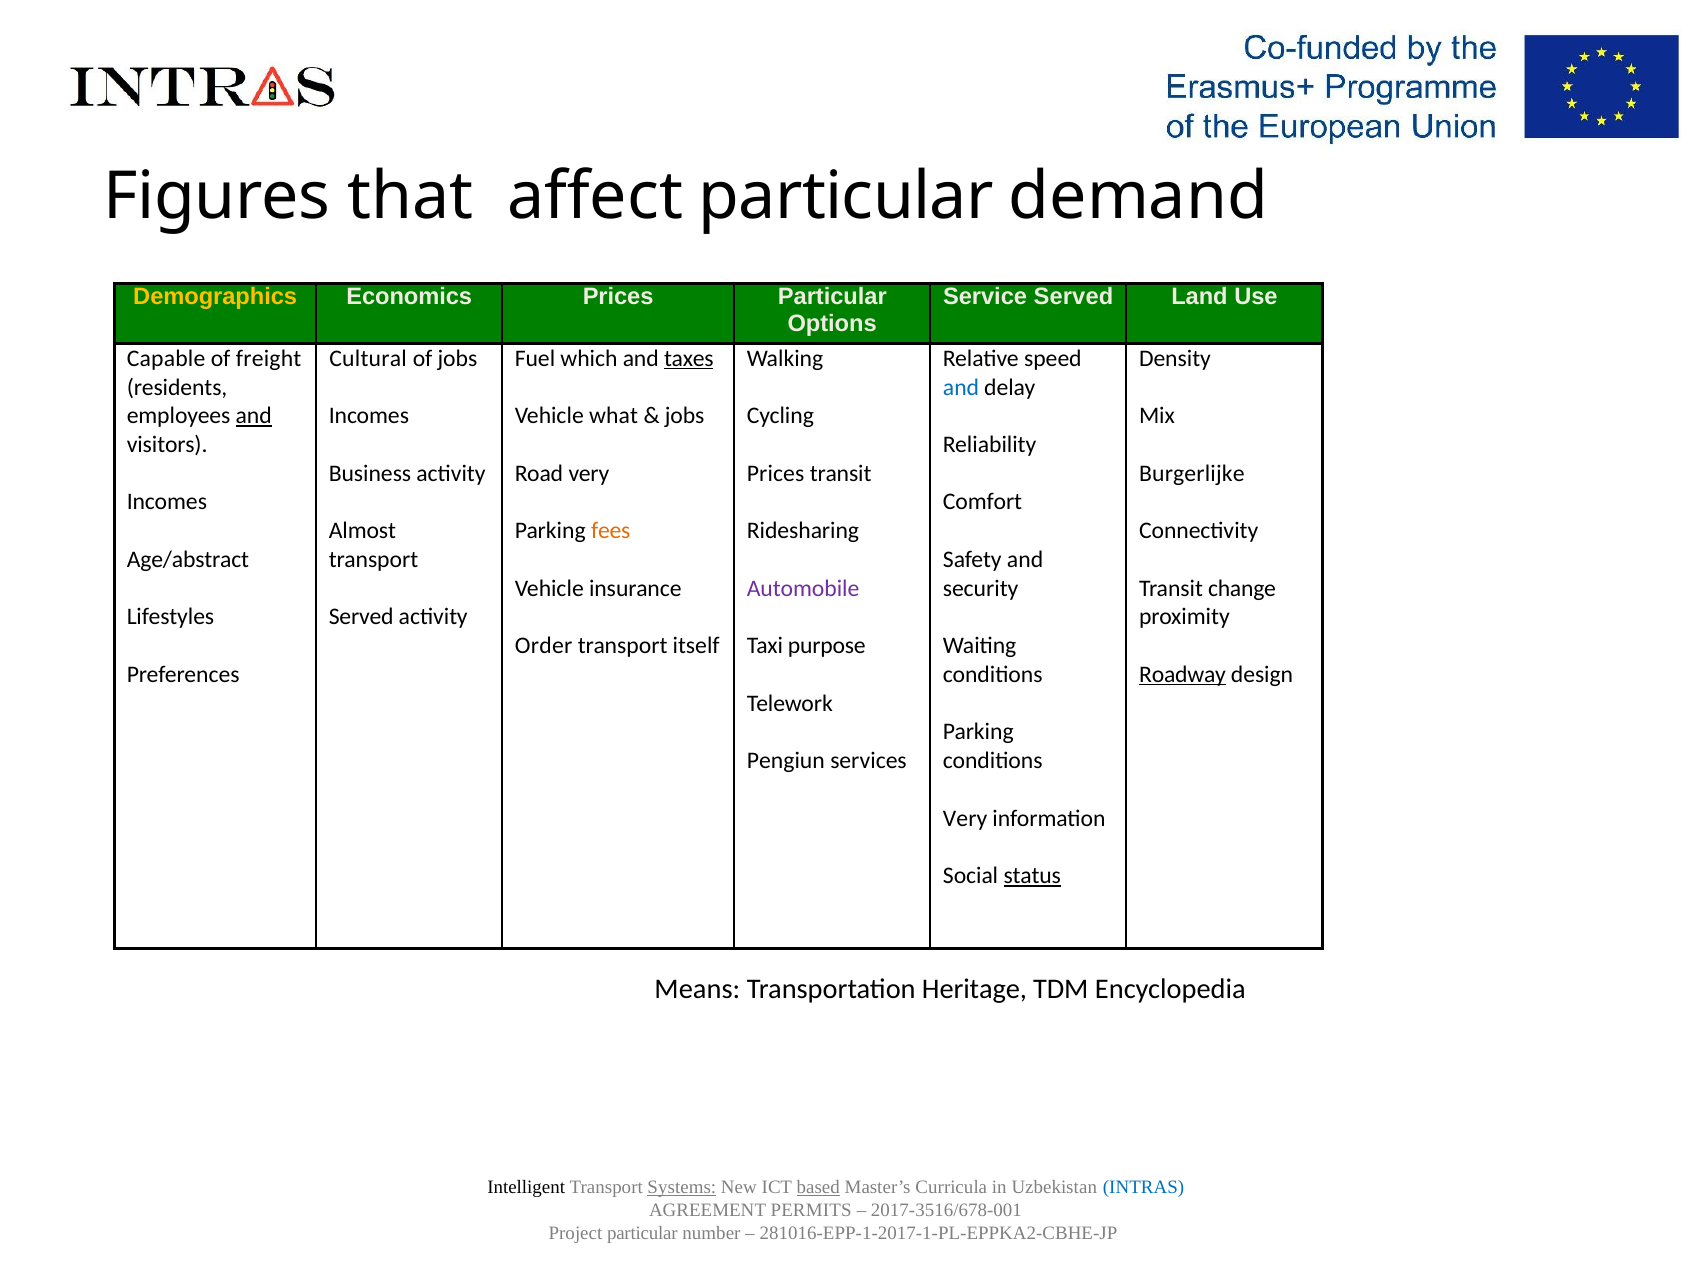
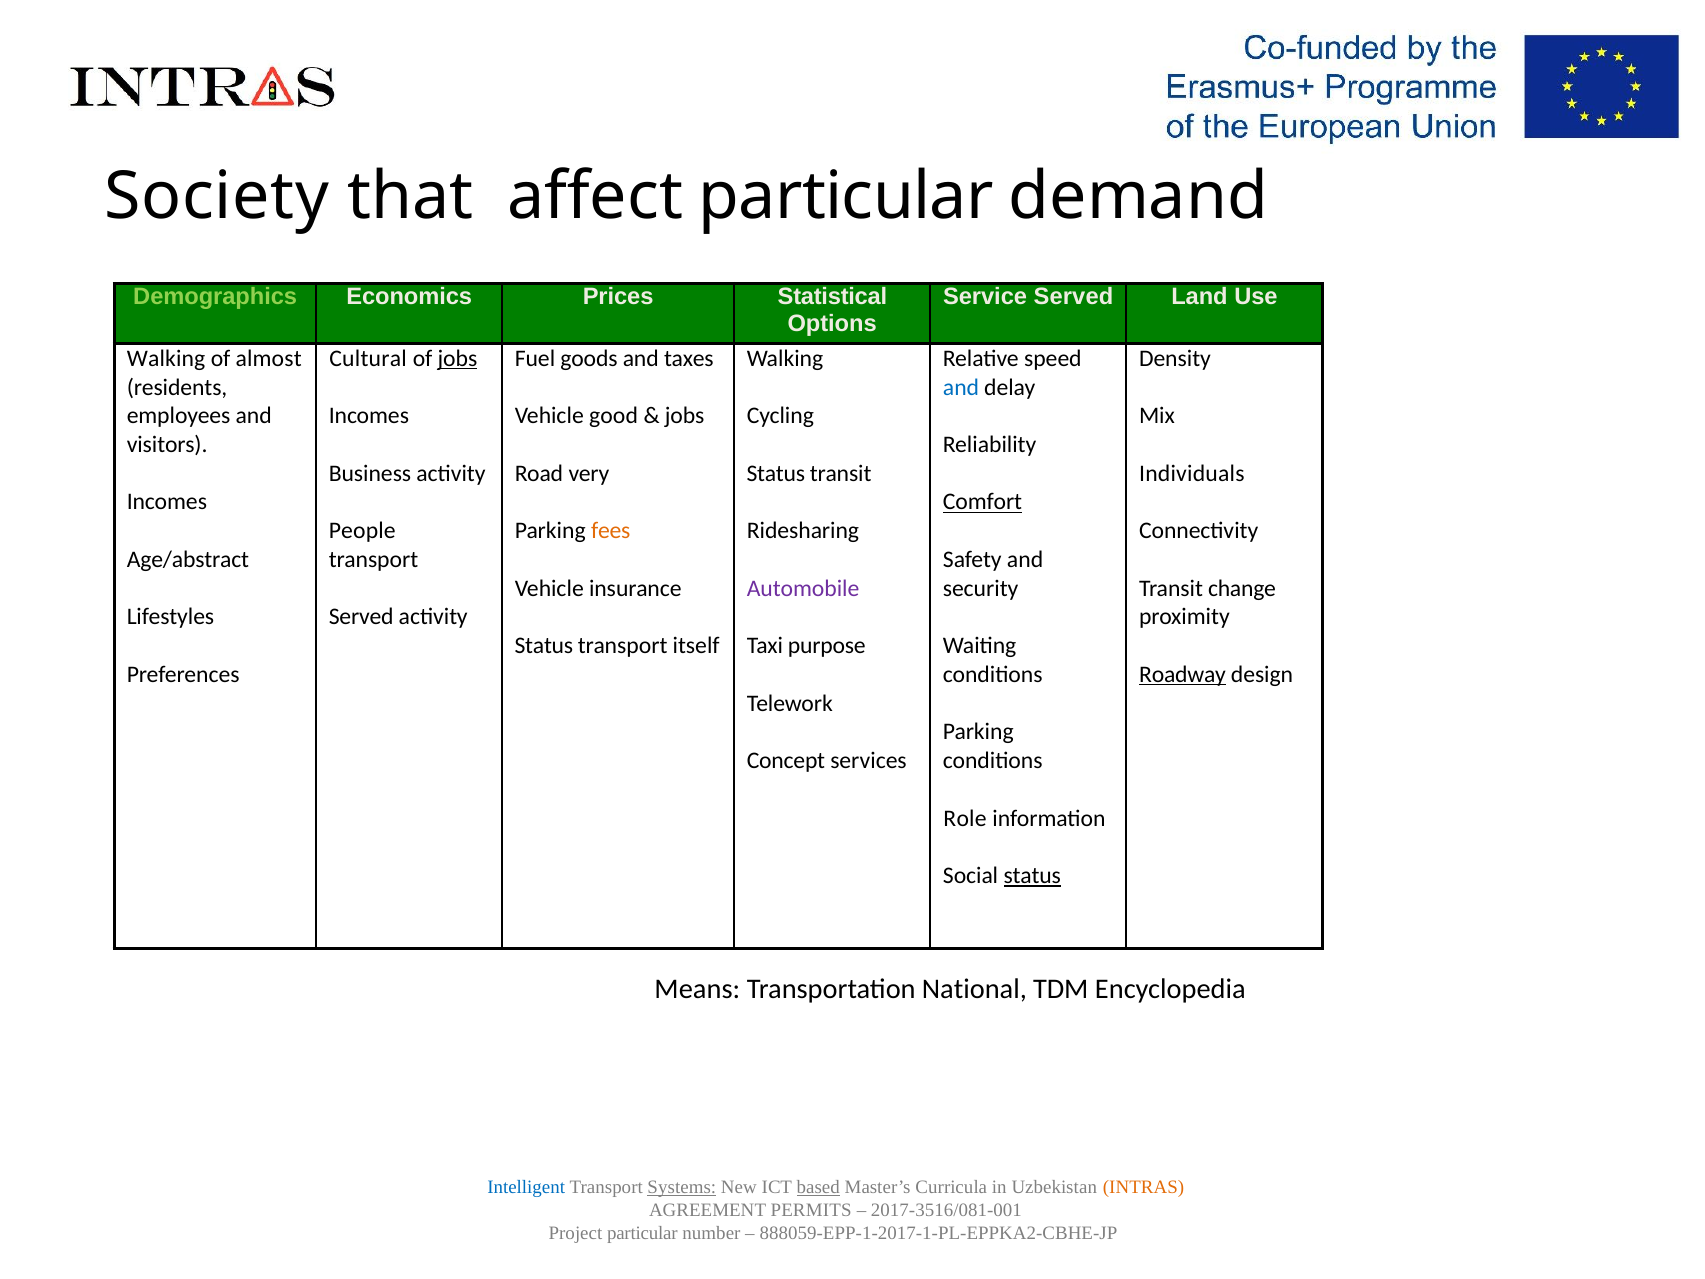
Figures: Figures -> Society (217, 197)
Demographics colour: yellow -> light green (215, 297)
Prices Particular: Particular -> Statistical (832, 297)
Capable: Capable -> Walking (166, 358)
freight: freight -> almost (269, 358)
jobs underline: none -> present (457, 358)
which: which -> goods (589, 358)
taxes underline: present -> none (689, 358)
and underline: present -> none (254, 416)
what: what -> good (614, 416)
Prices: Prices -> Status (776, 473)
Burgerlijke: Burgerlijke -> Individuals (1192, 473)
Comfort underline: none -> present (983, 502)
Almost: Almost -> People (362, 531)
Order: Order -> Status (544, 646)
Pengiun: Pengiun -> Concept (786, 761)
Very: Very -> Role (965, 818)
Heritage: Heritage -> National (974, 989)
Intelligent colour: black -> blue (526, 1187)
INTRAS colour: blue -> orange (1144, 1187)
2017-3516/678-001: 2017-3516/678-001 -> 2017-3516/081-001 (946, 1210)
281016-EPP-1-2017-1-PL-EPPKA2-CBHE-JP: 281016-EPP-1-2017-1-PL-EPPKA2-CBHE-JP -> 888059-EPP-1-2017-1-PL-EPPKA2-CBHE-JP (938, 1233)
